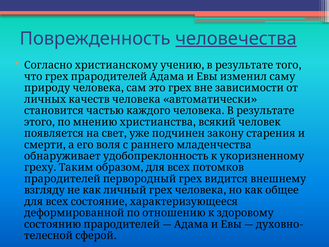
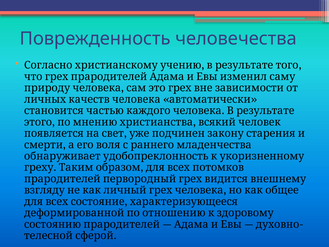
человечества underline: present -> none (236, 38)
